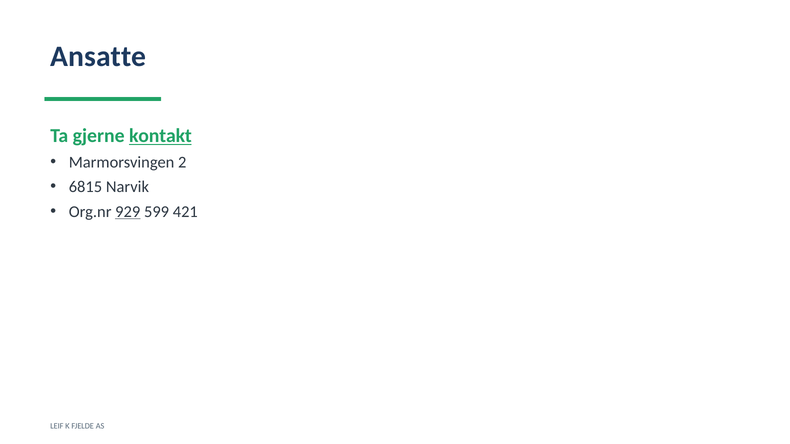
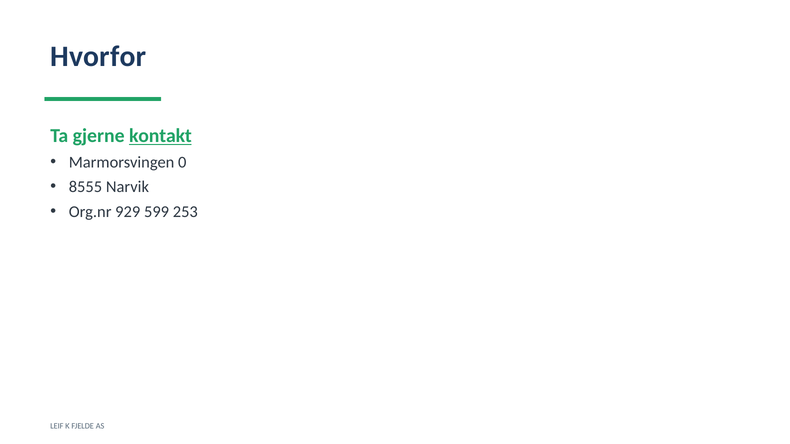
Ansatte: Ansatte -> Hvorfor (98, 56)
2: 2 -> 0 (182, 162)
6815: 6815 -> 8555 (85, 187)
929 underline: present -> none (128, 212)
421: 421 -> 253 (185, 212)
